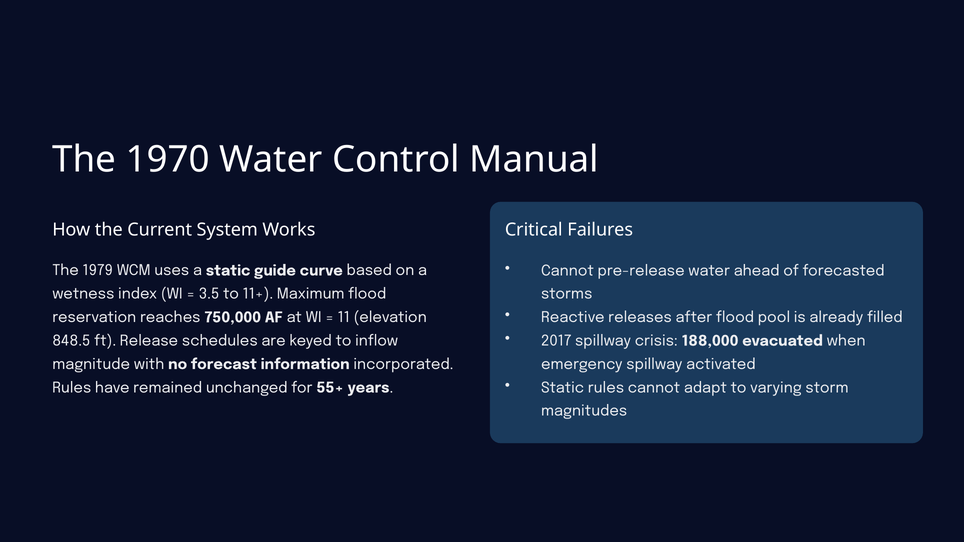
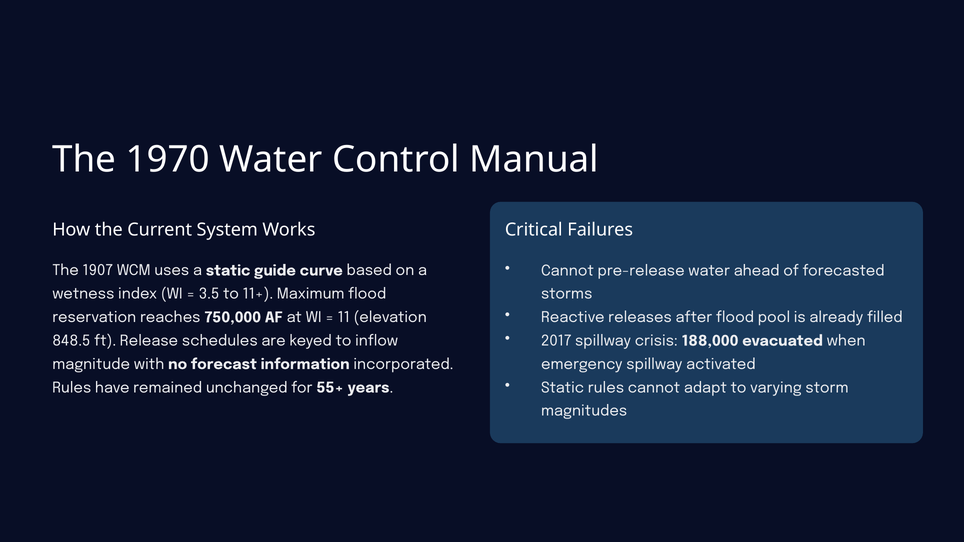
1979: 1979 -> 1907 (98, 271)
